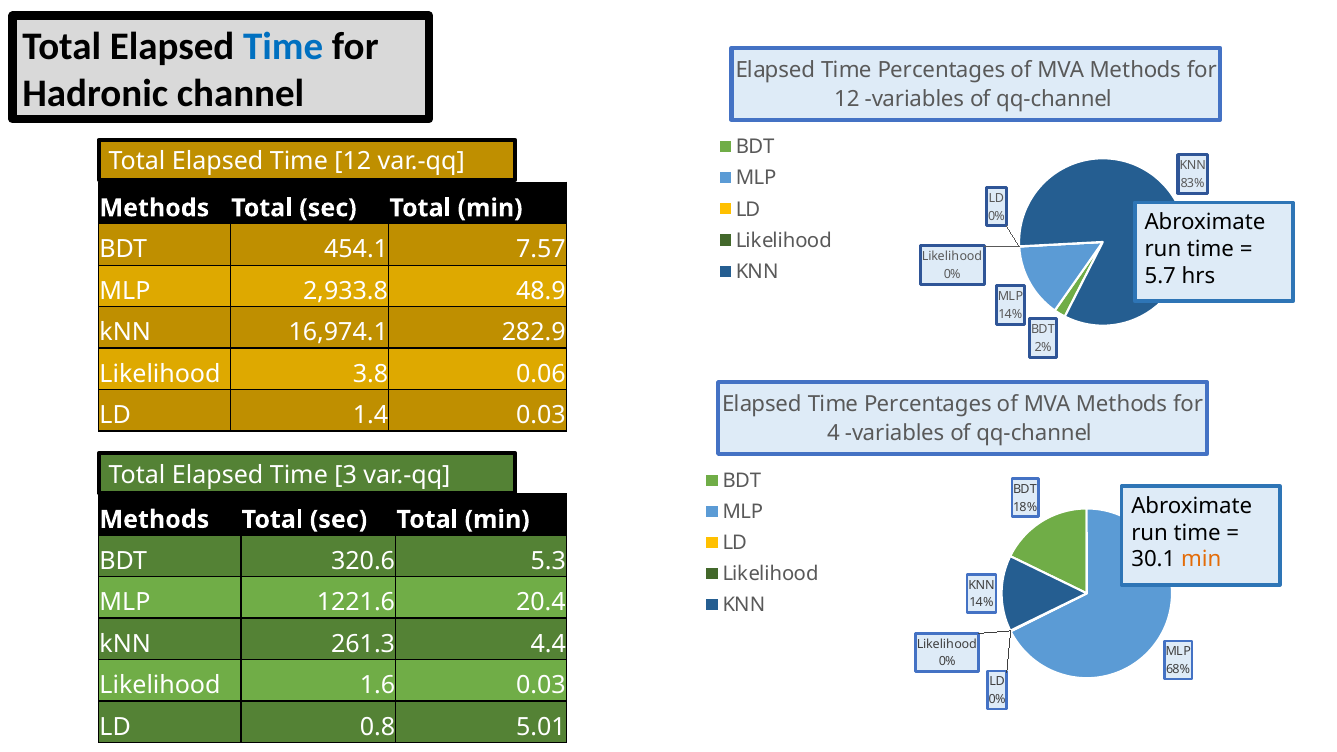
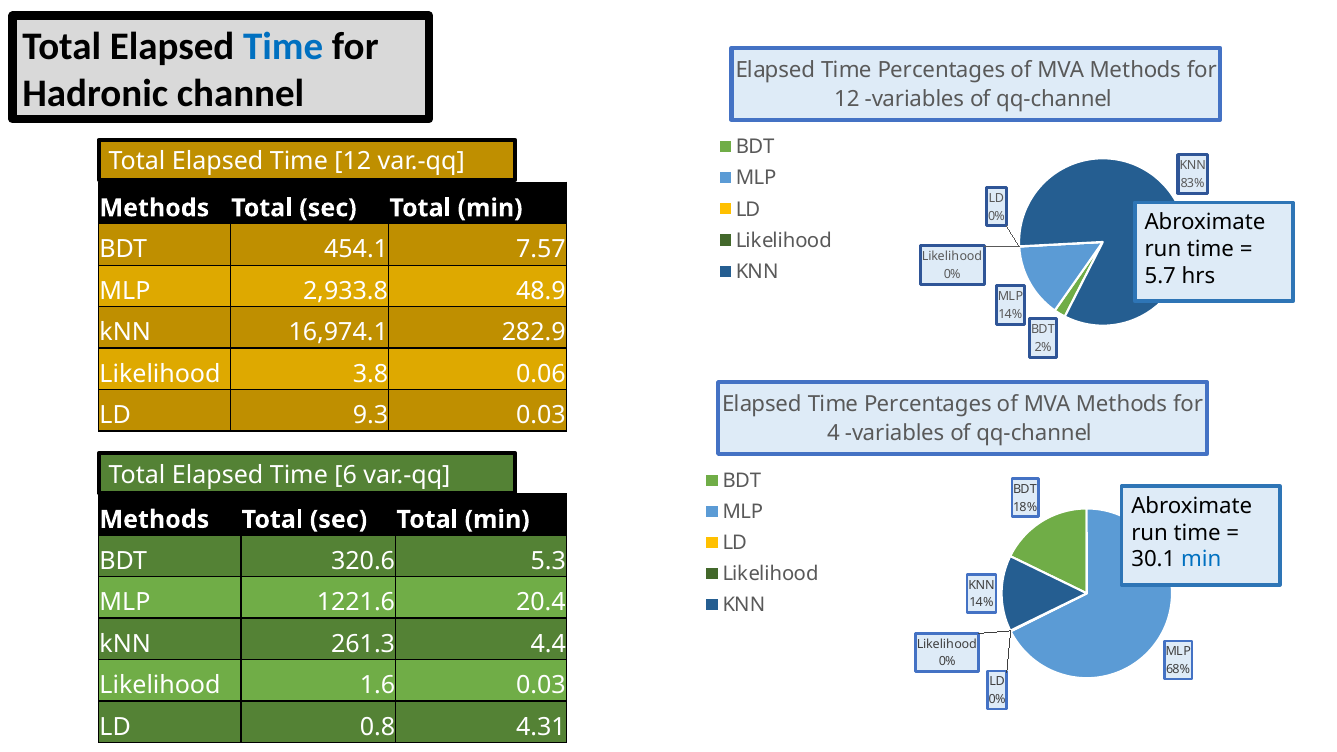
1.4: 1.4 -> 9.3 (371, 415)
3: 3 -> 6 (346, 475)
min colour: orange -> blue (1201, 559)
5.01: 5.01 -> 4.31 (541, 727)
